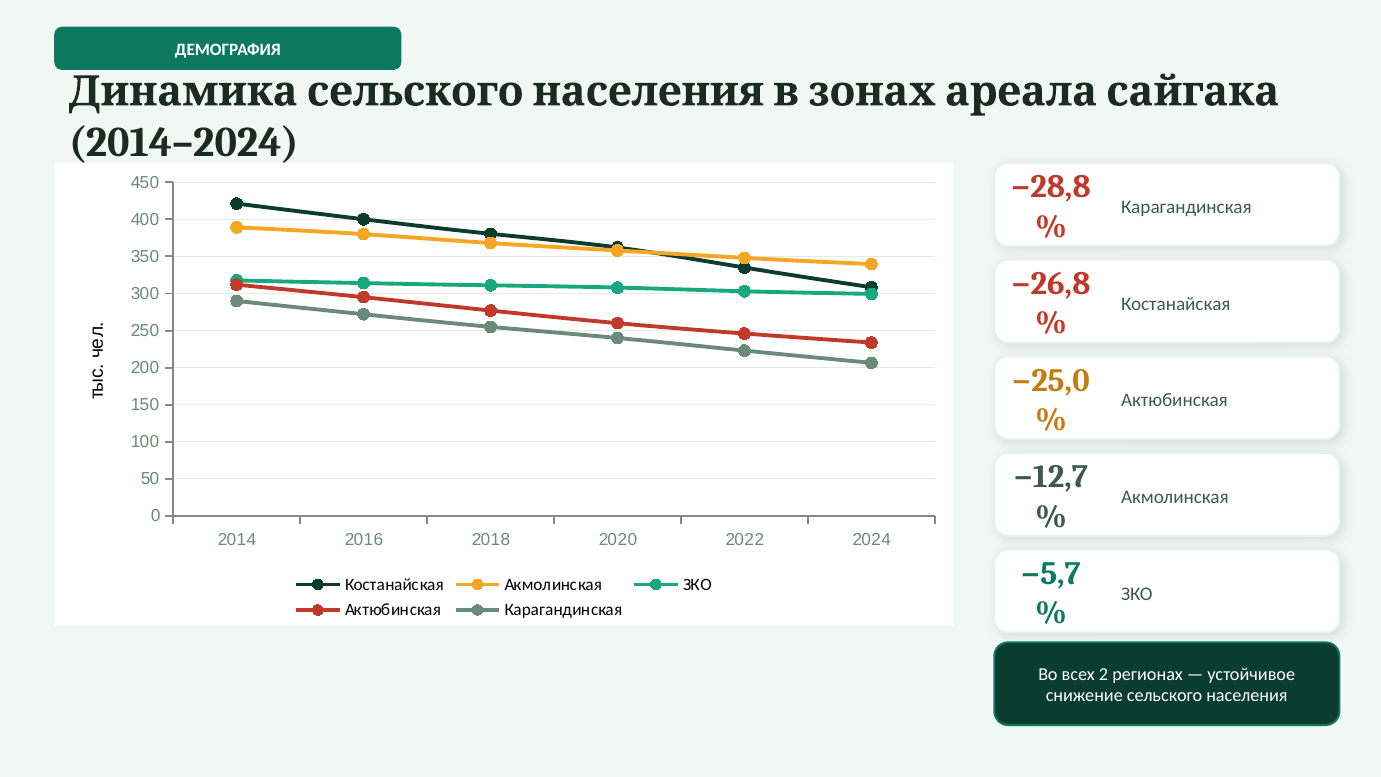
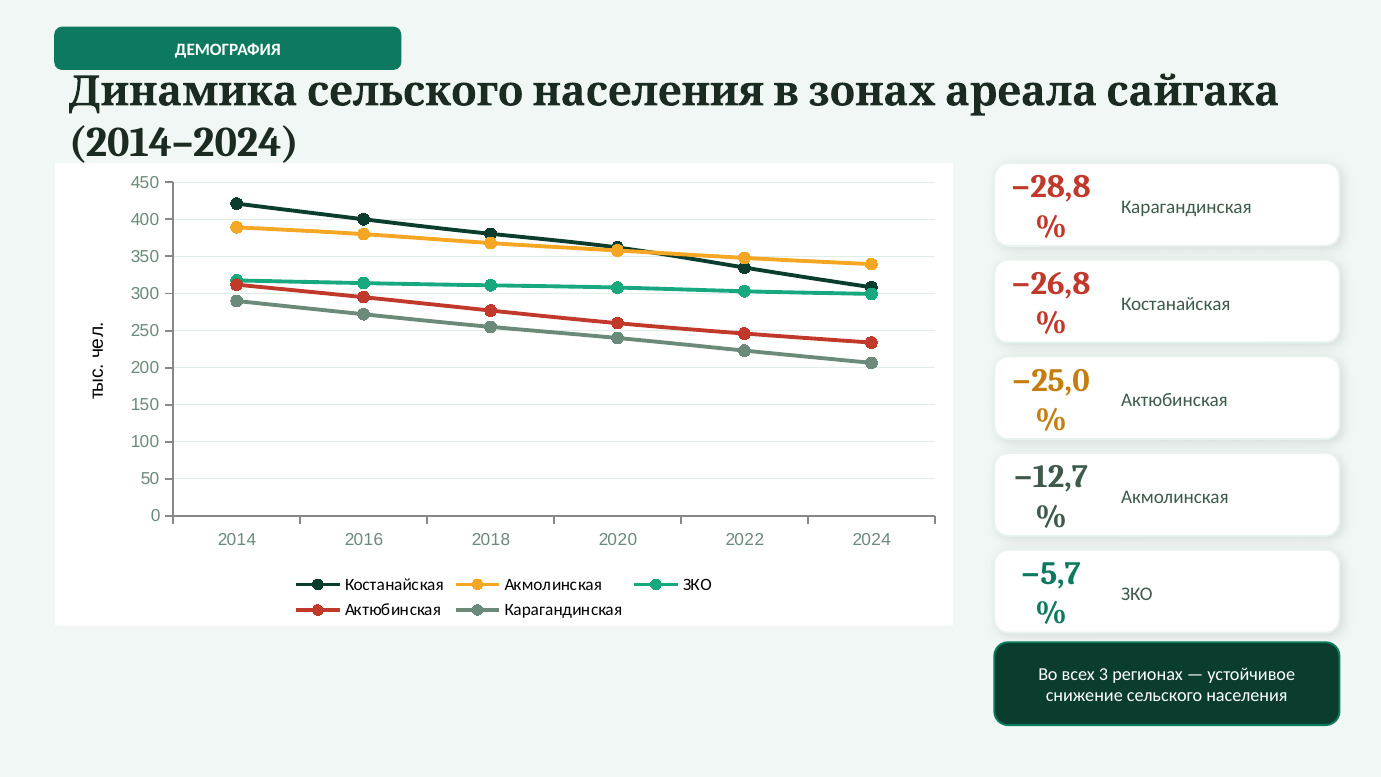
2: 2 -> 3 (1104, 674)
